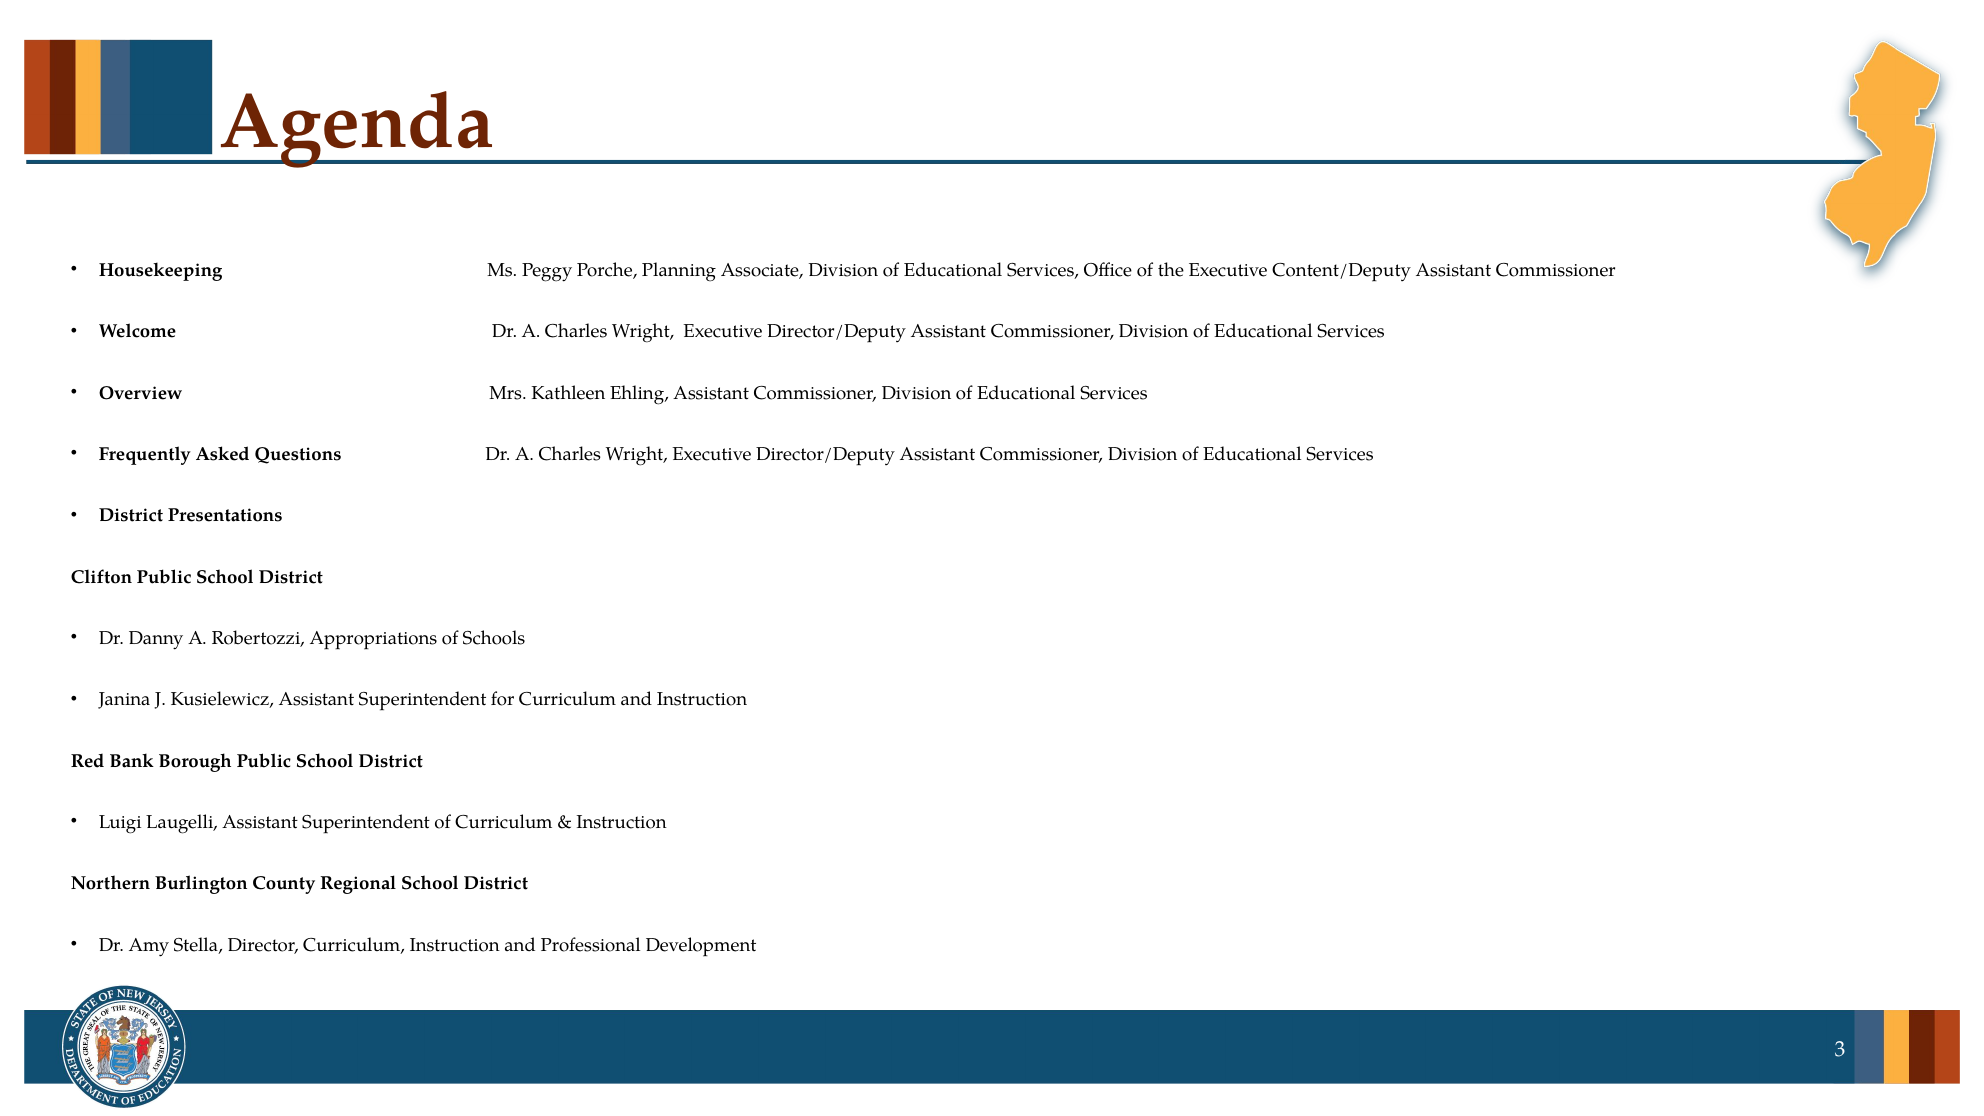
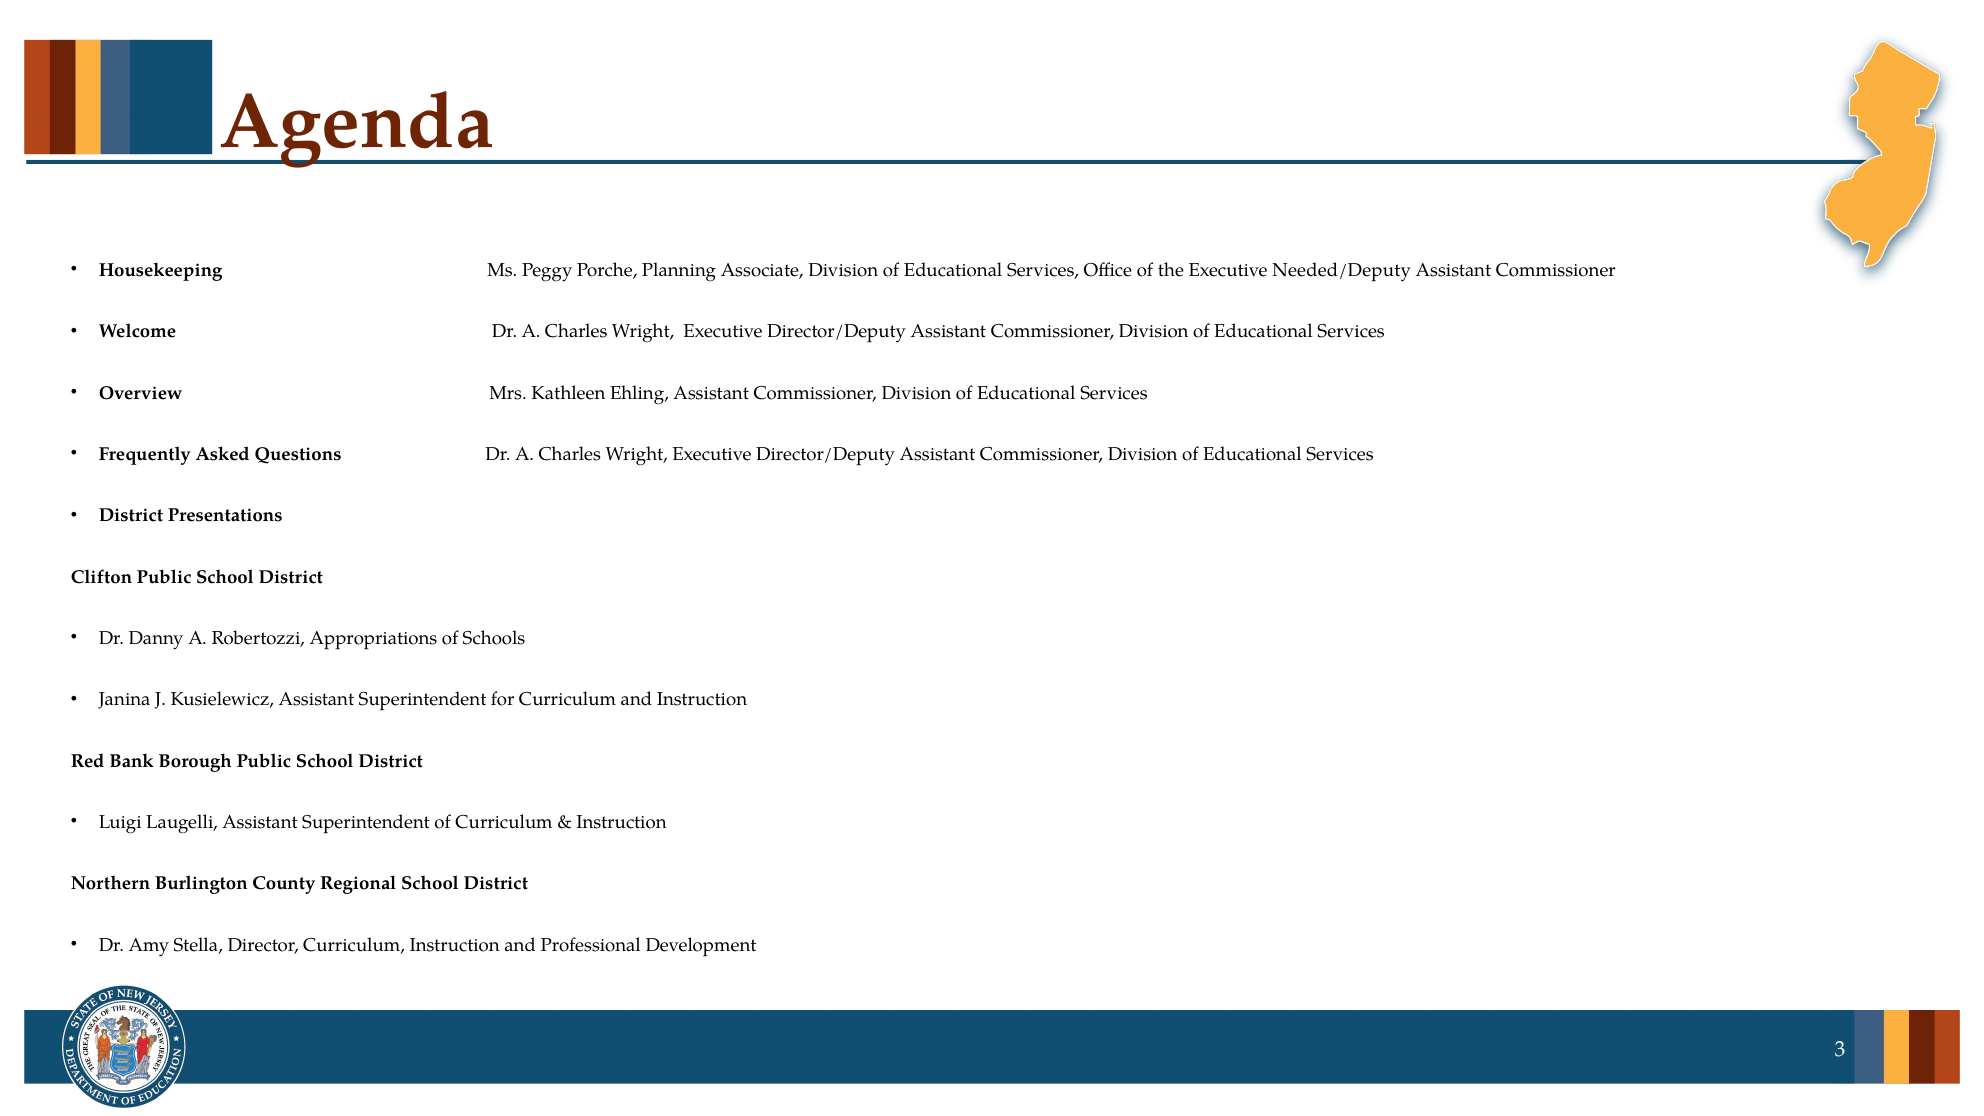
Content/Deputy: Content/Deputy -> Needed/Deputy (1342, 270)
